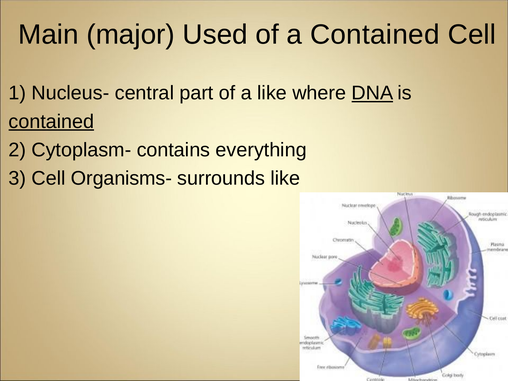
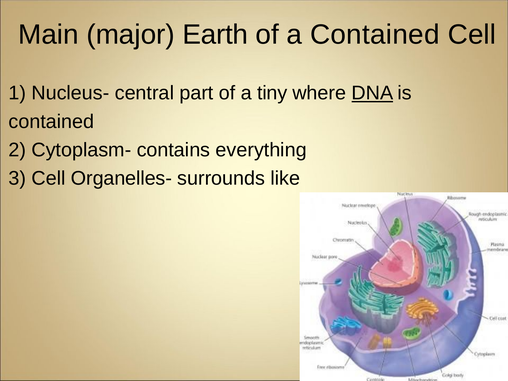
Used: Used -> Earth (215, 35)
a like: like -> tiny (272, 93)
contained underline: present -> none (51, 122)
Organisms-: Organisms- -> Organelles- (121, 178)
